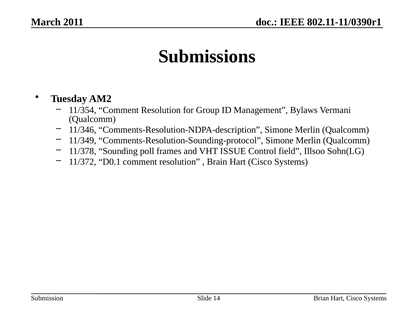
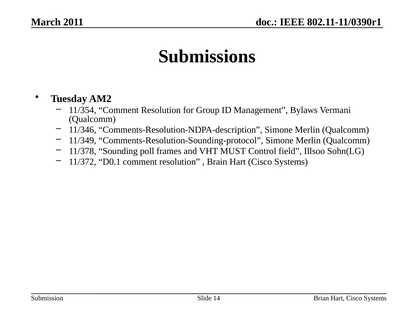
ISSUE: ISSUE -> MUST (233, 151)
